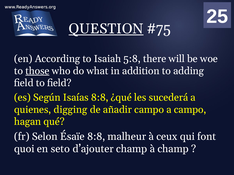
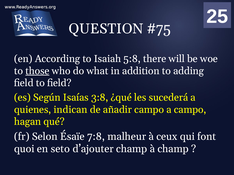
QUESTION underline: present -> none (106, 29)
Isaías 8:8: 8:8 -> 3:8 (100, 98)
digging: digging -> indican (70, 110)
Ésaïe 8:8: 8:8 -> 7:8 (96, 137)
